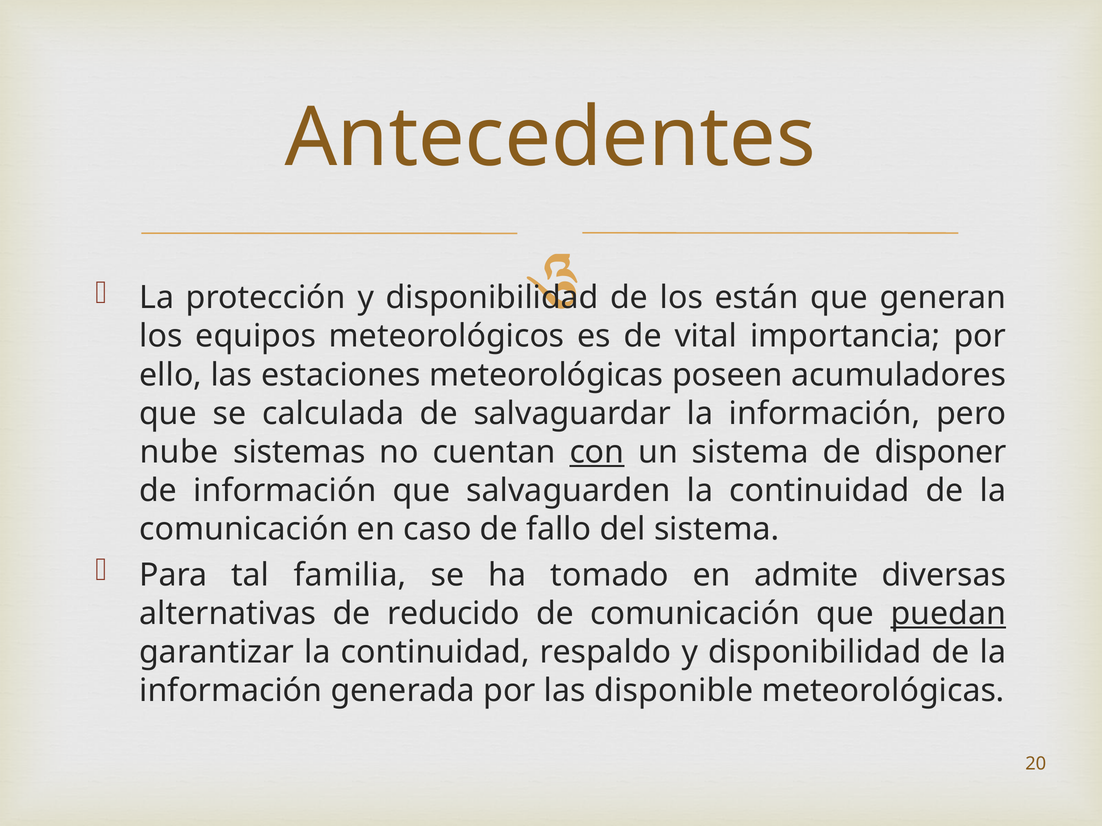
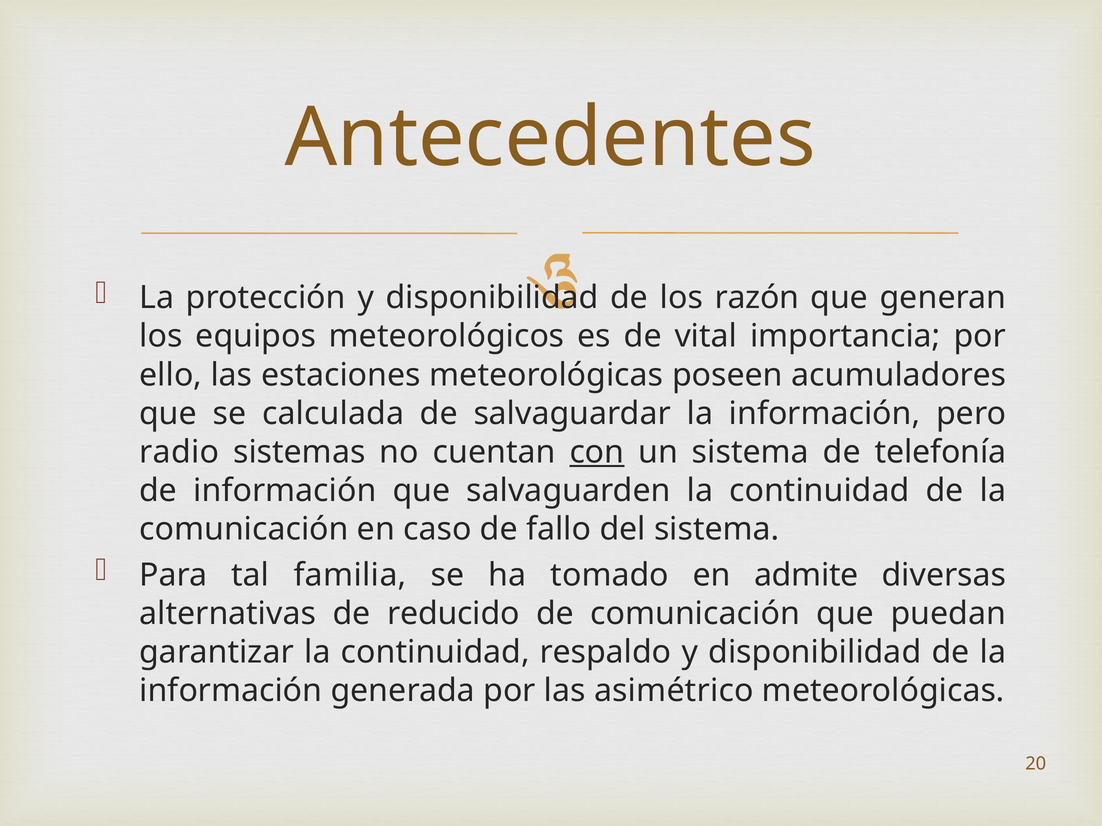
están: están -> razón (757, 298)
nube: nube -> radio (179, 452)
disponer: disponer -> telefonía (940, 452)
puedan underline: present -> none (948, 614)
disponible: disponible -> asimétrico (674, 691)
